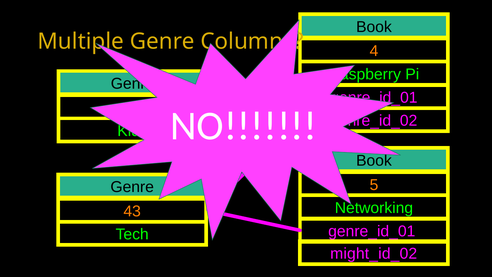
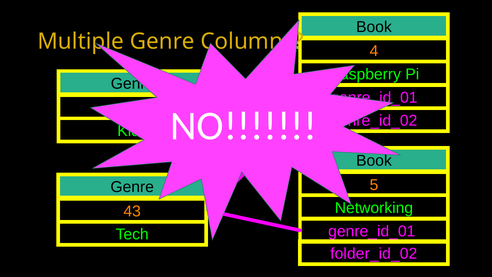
might_id_02: might_id_02 -> folder_id_02 (374, 253)
